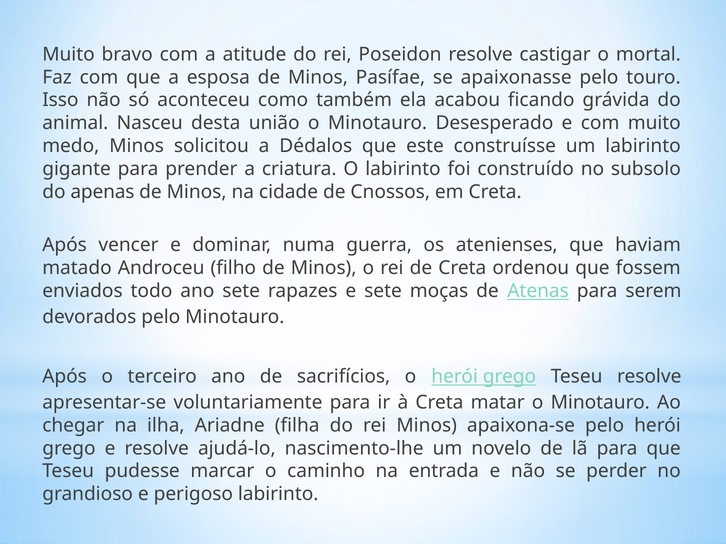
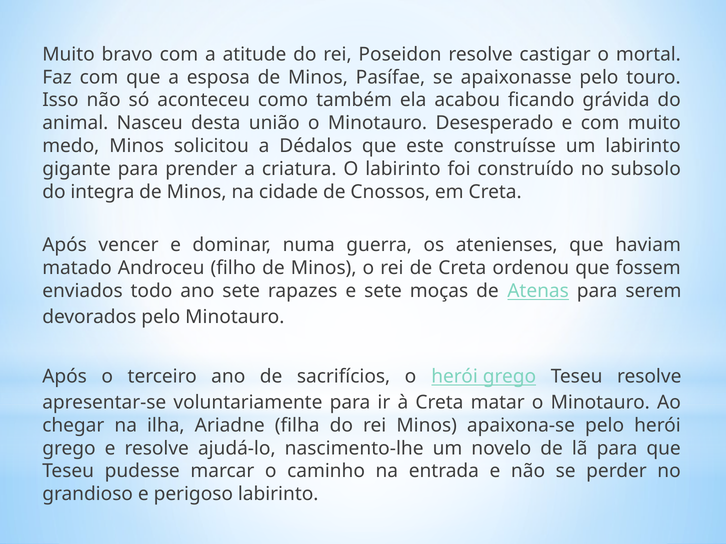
apenas: apenas -> integra (102, 192)
